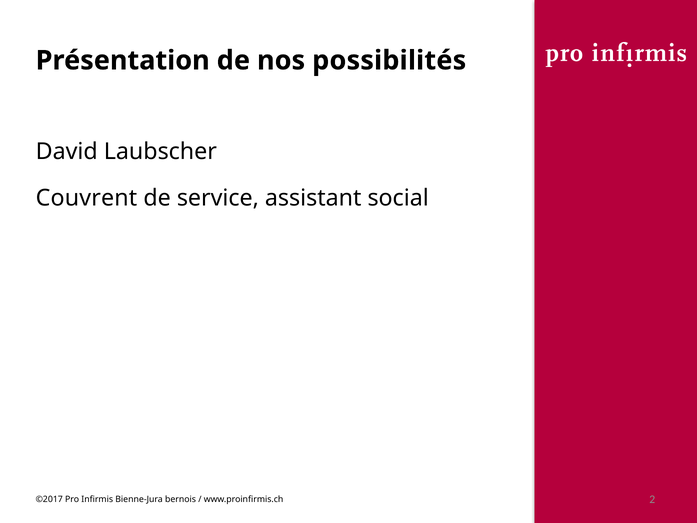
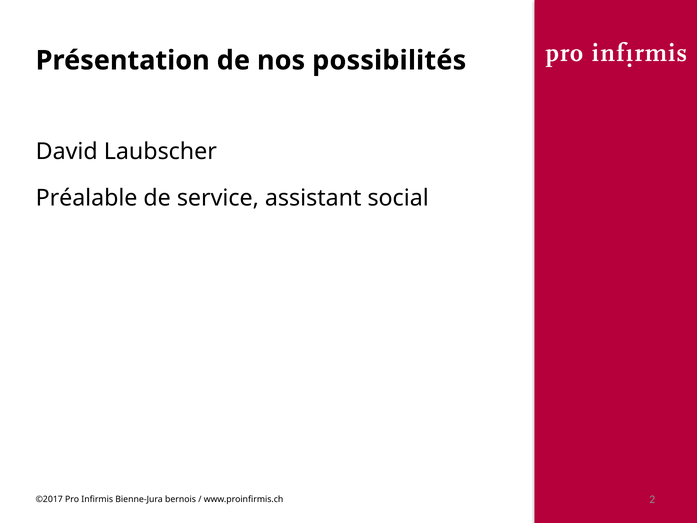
Couvrent: Couvrent -> Préalable (87, 198)
